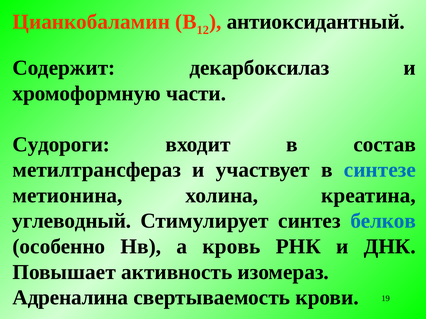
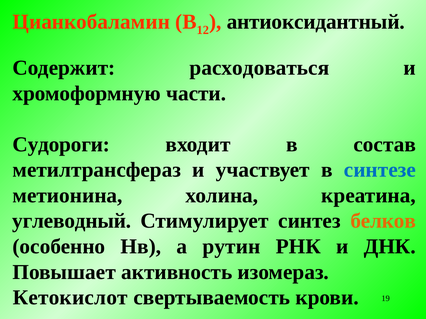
декарбоксилаз: декарбоксилаз -> расходоваться (259, 68)
белков colour: blue -> orange (383, 221)
кровь: кровь -> рутин (231, 247)
Адреналина: Адреналина -> Кетокислот (70, 298)
